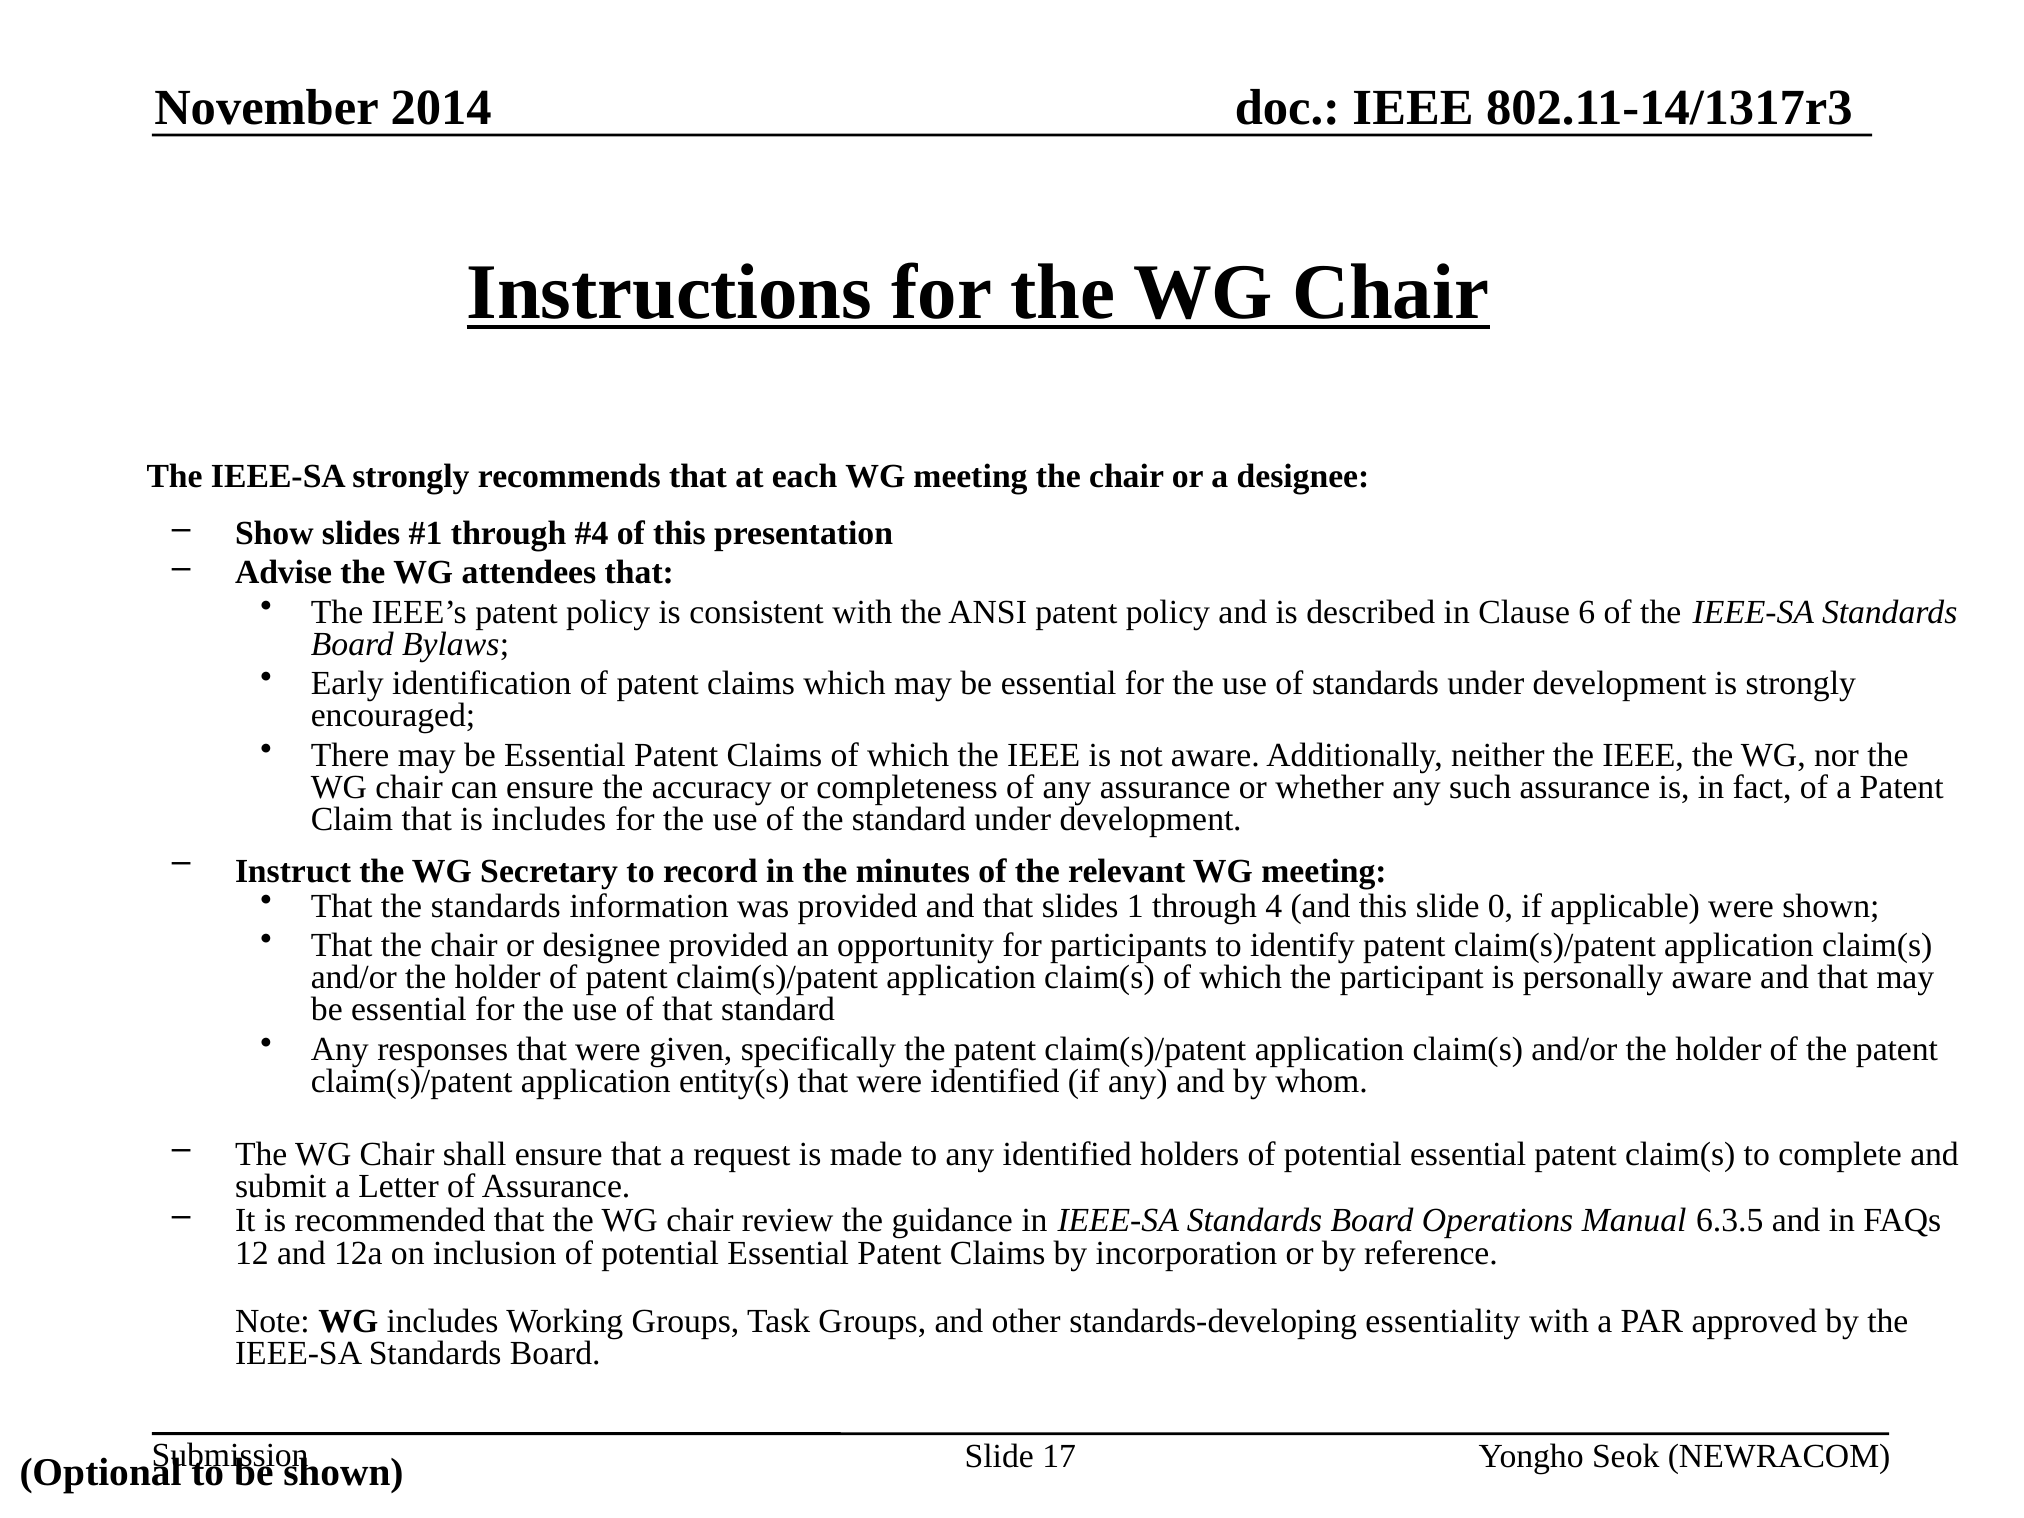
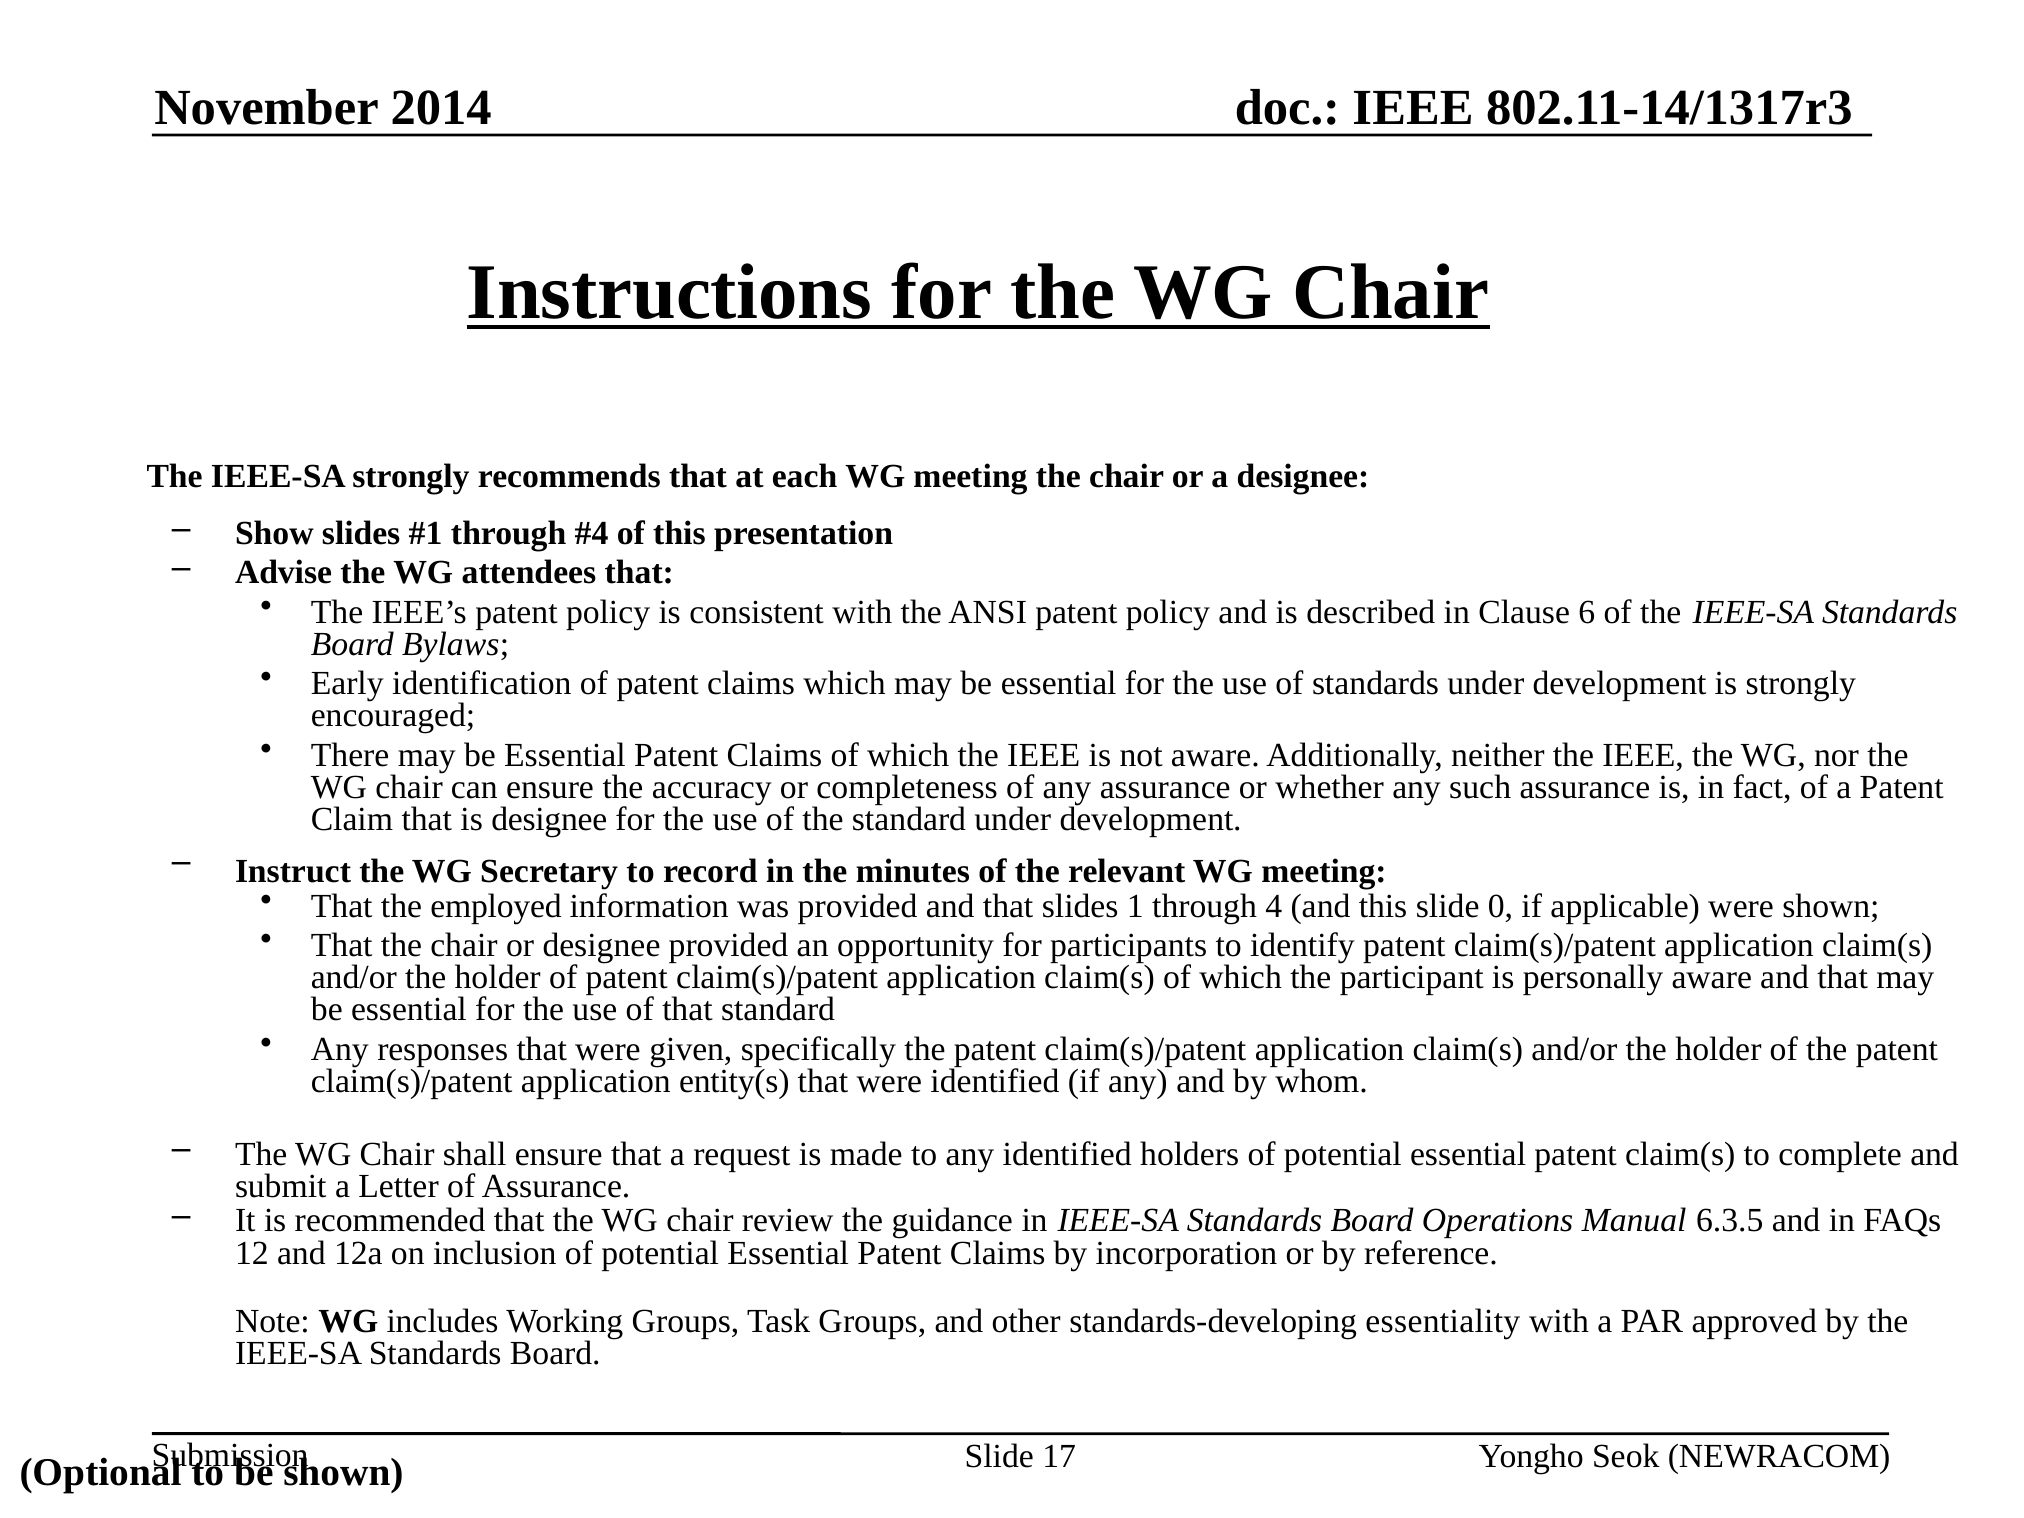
is includes: includes -> designee (549, 820)
the standards: standards -> employed (496, 906)
